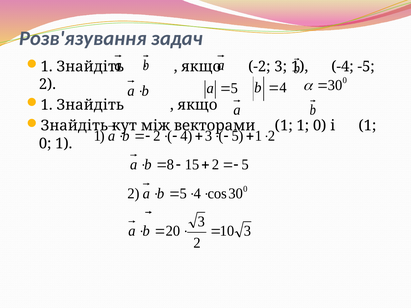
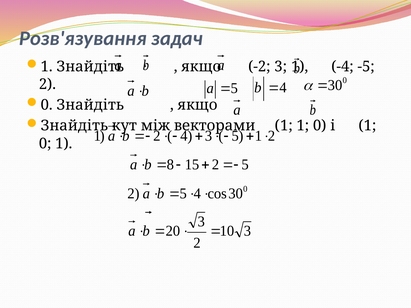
1: 1 -> 0 (47, 105)
